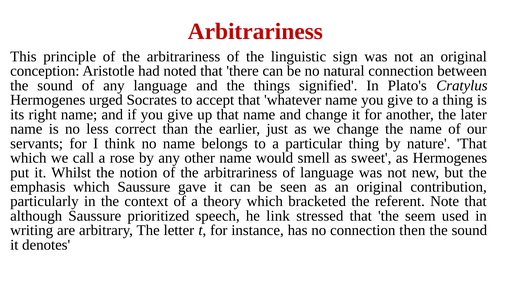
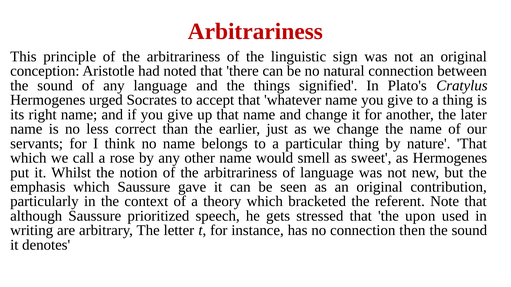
link: link -> gets (278, 216)
seem: seem -> upon (420, 216)
